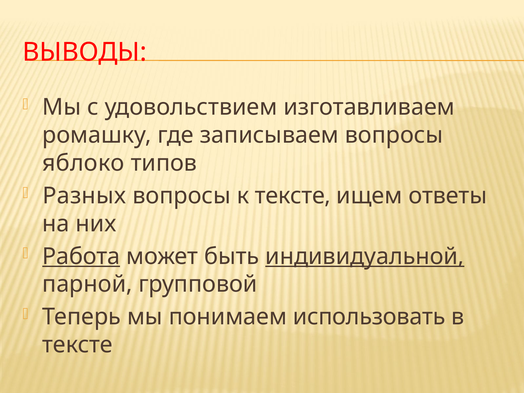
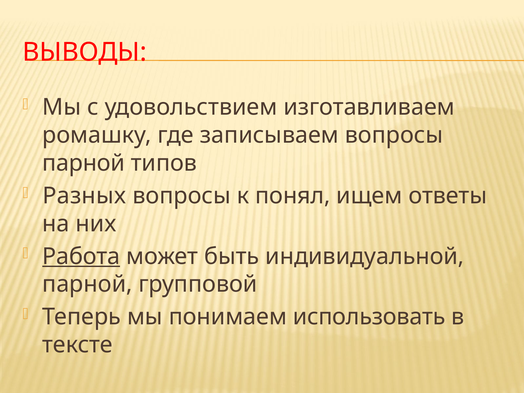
яблоко: яблоко -> парной (84, 163)
к тексте: тексте -> понял (293, 196)
индивидуальной underline: present -> none (365, 256)
